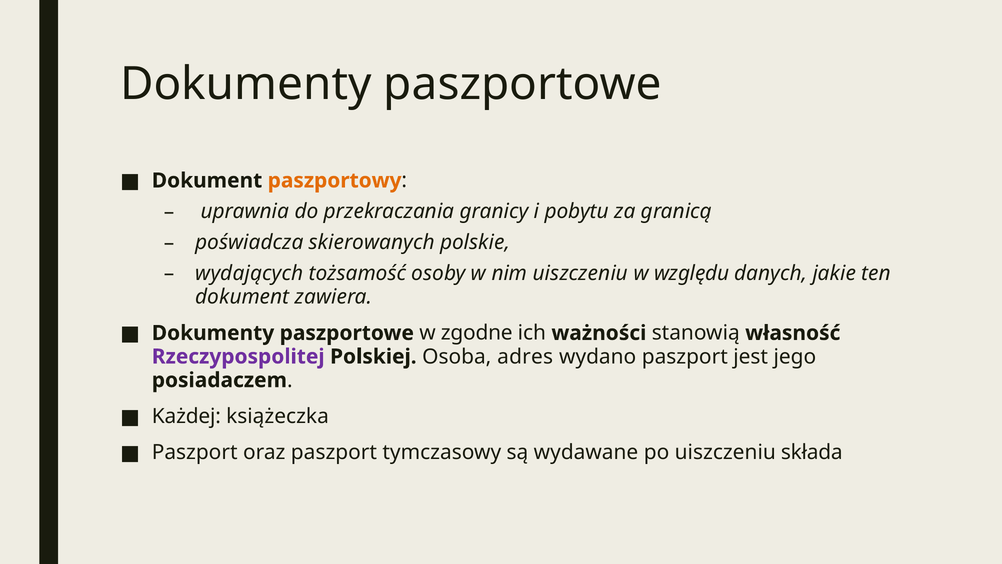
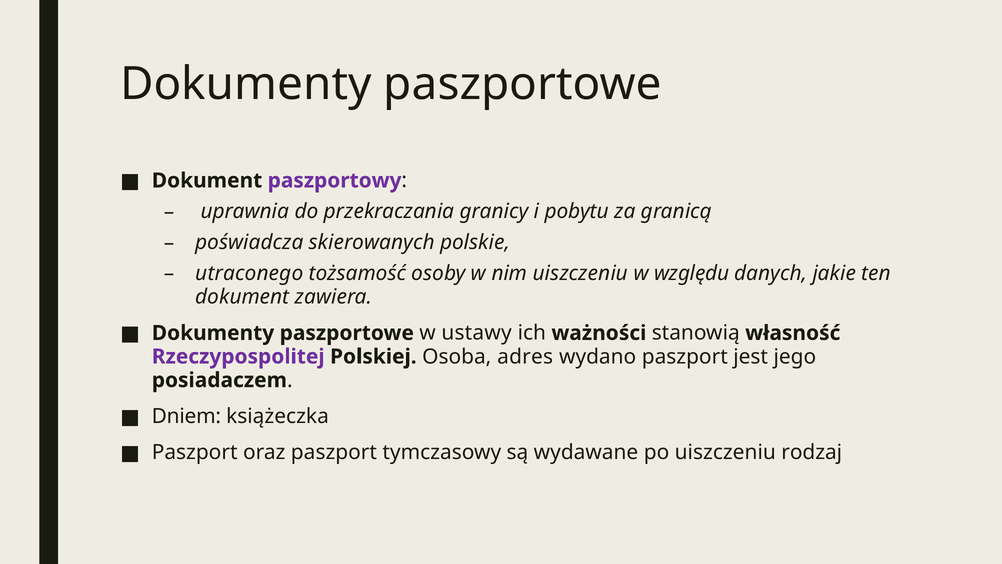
paszportowy colour: orange -> purple (335, 180)
wydających: wydających -> utraconego (249, 273)
zgodne: zgodne -> ustawy (477, 333)
Każdej: Każdej -> Dniem (186, 416)
składa: składa -> rodzaj (812, 452)
